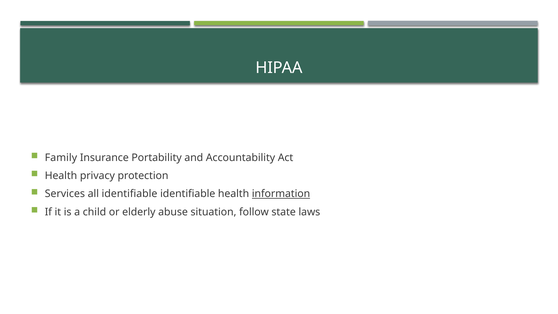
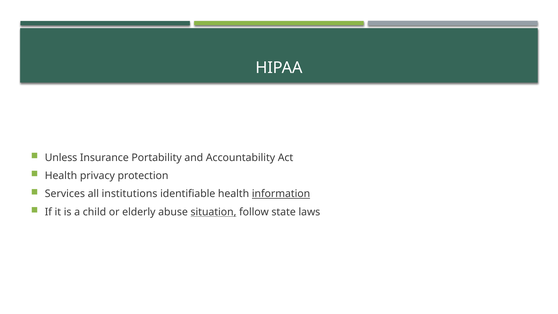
Family: Family -> Unless (61, 157)
all identifiable: identifiable -> institutions (130, 194)
situation underline: none -> present (213, 212)
